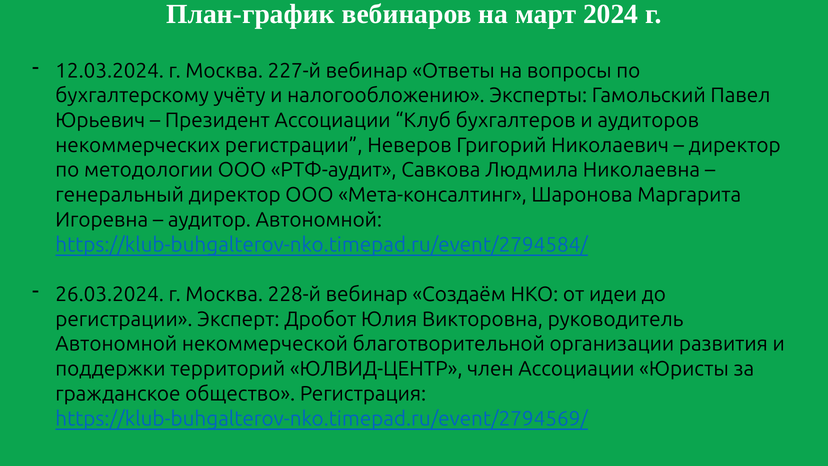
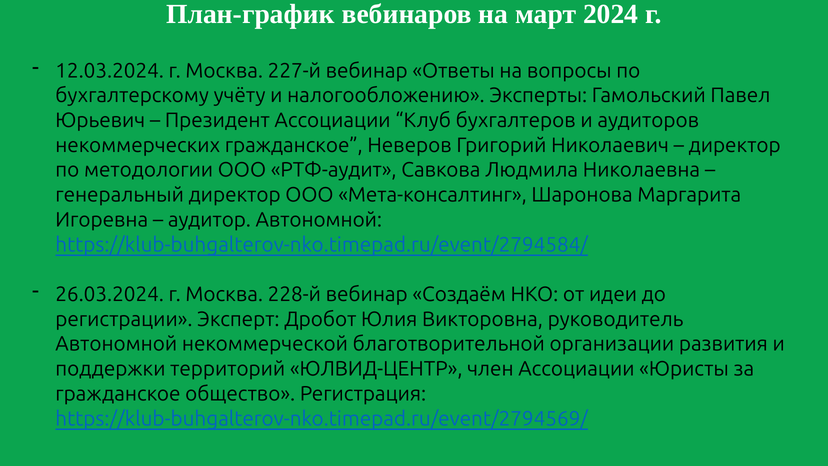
некоммерческих регистрации: регистрации -> гражданское (294, 145)
